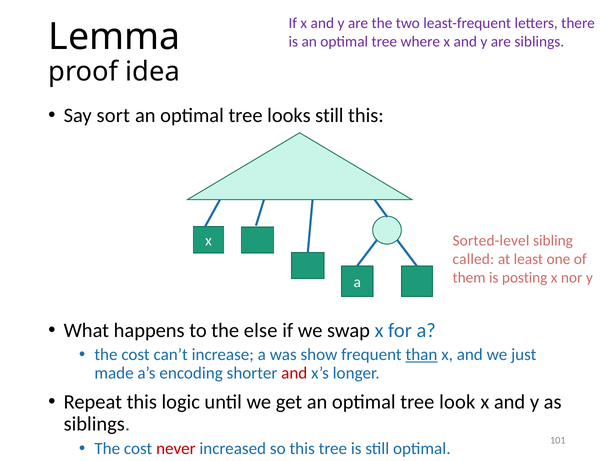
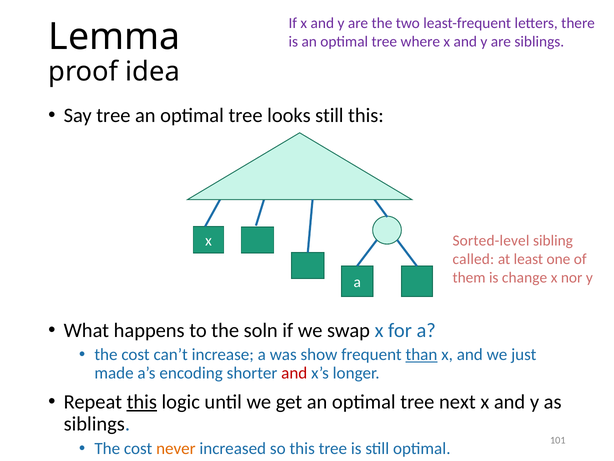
Say sort: sort -> tree (113, 115)
posting: posting -> change (525, 277)
else: else -> soln (261, 330)
this underline: none -> present (142, 402)
look: look -> next (457, 402)
never colour: red -> orange (176, 448)
